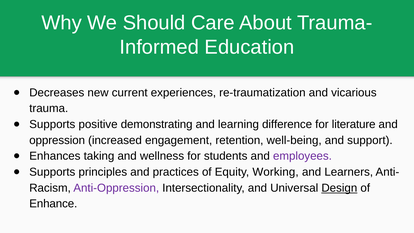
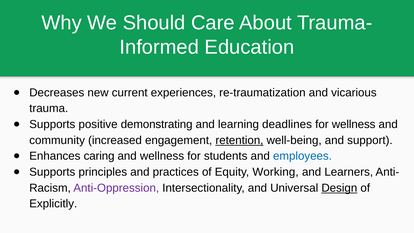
difference: difference -> deadlines (287, 124)
for literature: literature -> wellness (354, 124)
oppression: oppression -> community (57, 140)
retention underline: none -> present (239, 140)
taking: taking -> caring (99, 156)
employees colour: purple -> blue (302, 156)
Enhance: Enhance -> Explicitly (53, 204)
